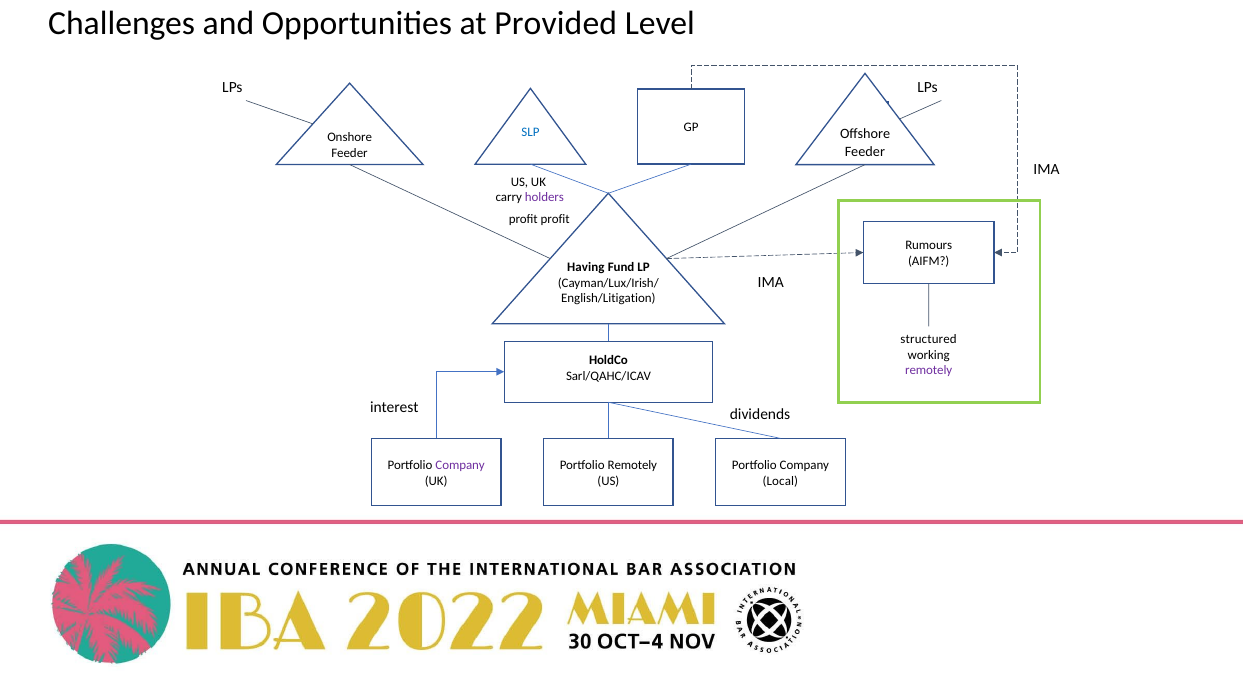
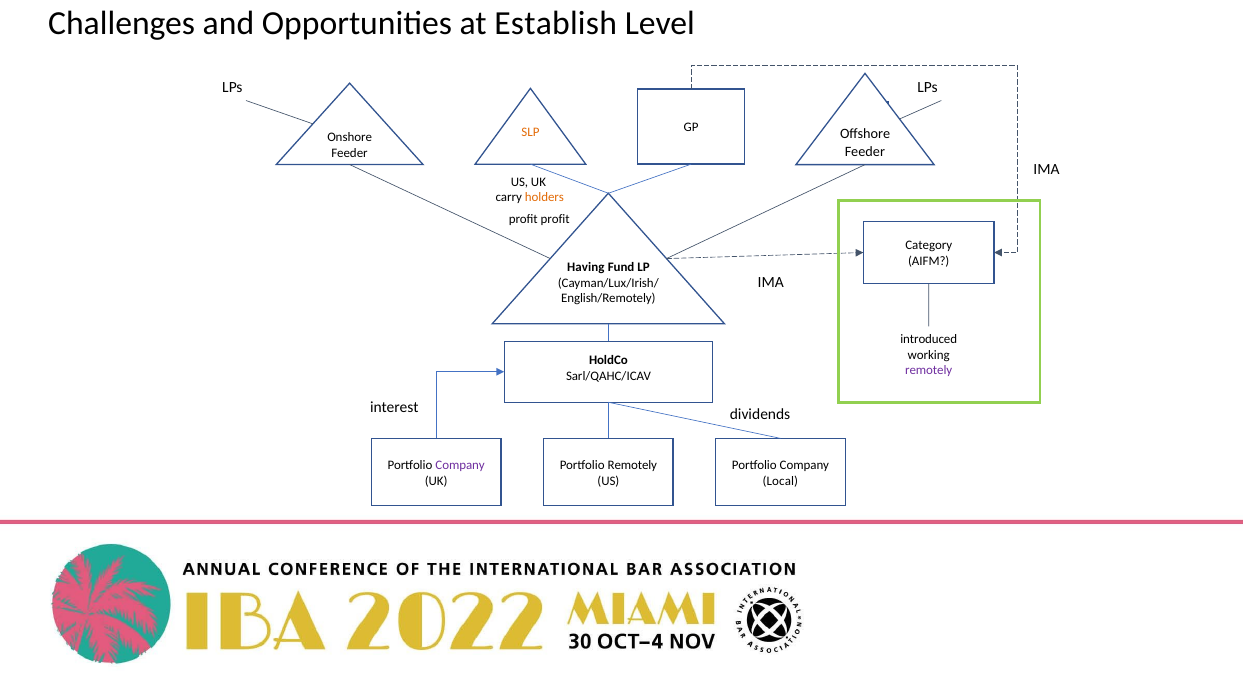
Provided: Provided -> Establish (556, 24)
SLP colour: blue -> orange (530, 132)
holders colour: purple -> orange (544, 198)
Rumours: Rumours -> Category (929, 246)
English/Litigation: English/Litigation -> English/Remotely (608, 298)
structured: structured -> introduced (929, 340)
